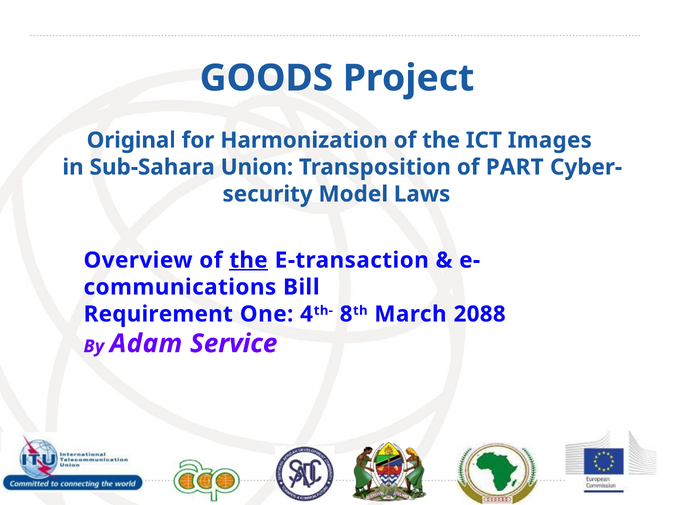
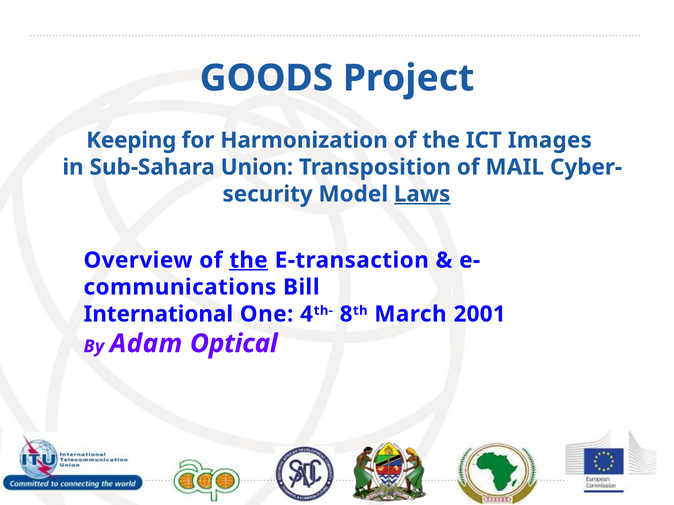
Original: Original -> Keeping (131, 140)
PART: PART -> MAIL (515, 167)
Laws underline: none -> present (422, 194)
Requirement: Requirement -> International (158, 314)
2088: 2088 -> 2001 (480, 314)
Service: Service -> Optical (234, 344)
